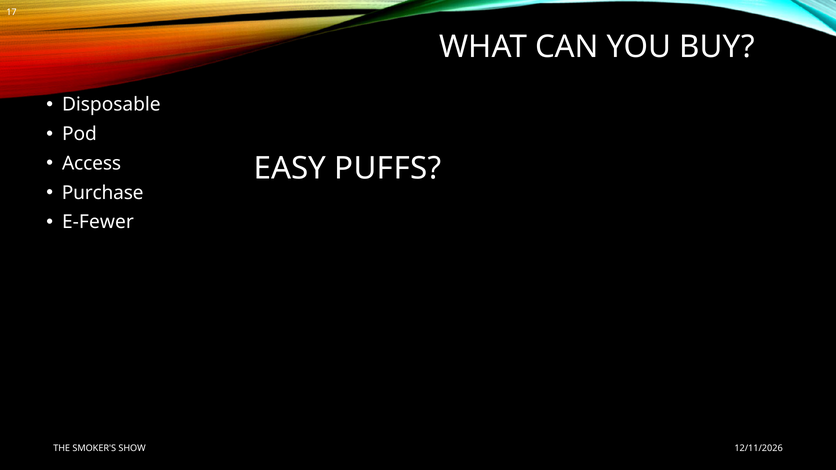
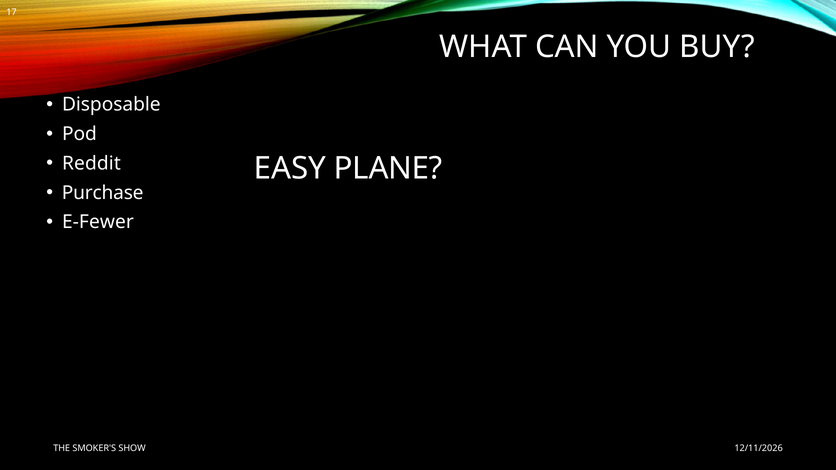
Access: Access -> Reddit (91, 163)
PUFFS: PUFFS -> PLANE (388, 169)
